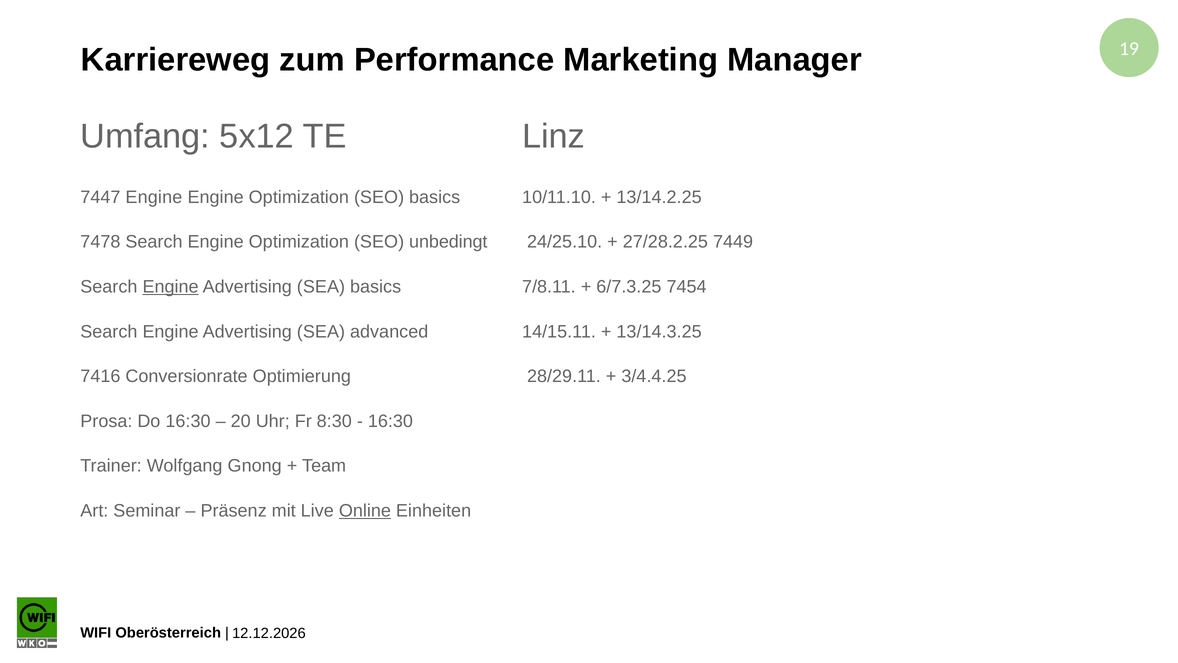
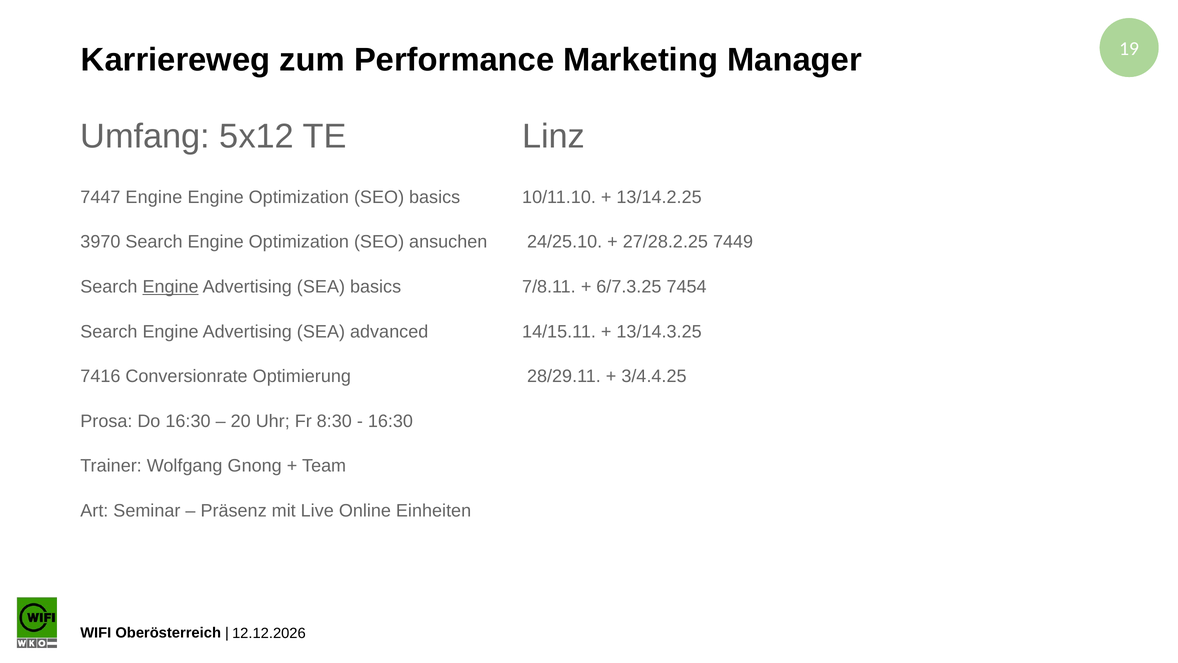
7478: 7478 -> 3970 (100, 242)
unbedingt: unbedingt -> ansuchen (448, 242)
Online underline: present -> none (365, 510)
